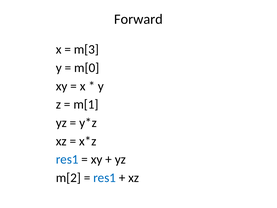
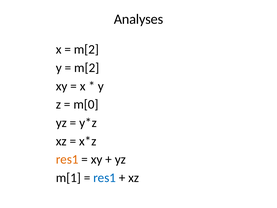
Forward: Forward -> Analyses (139, 19)
m[3: m[3 -> m[2 (86, 49)
m[0: m[0 -> m[2 (87, 68)
m[1: m[1 -> m[0 (86, 104)
res1 colour: blue -> orange (67, 159)
m[2: m[2 -> m[1 (68, 178)
